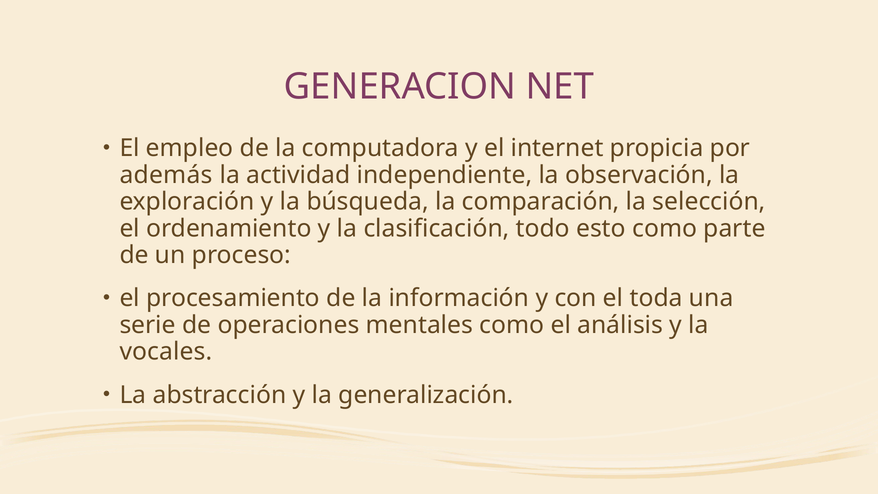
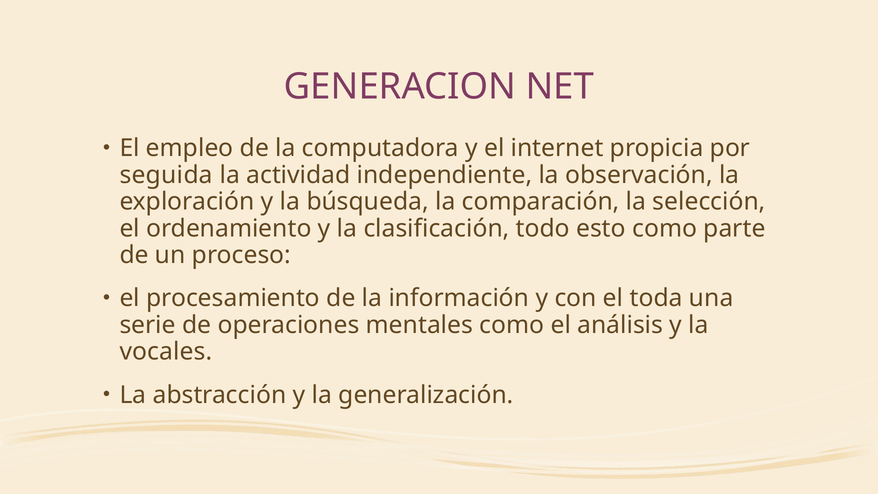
además: además -> seguida (166, 175)
